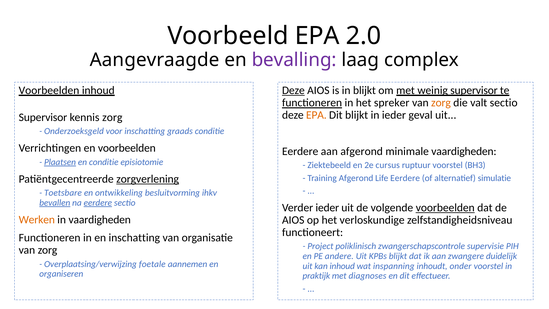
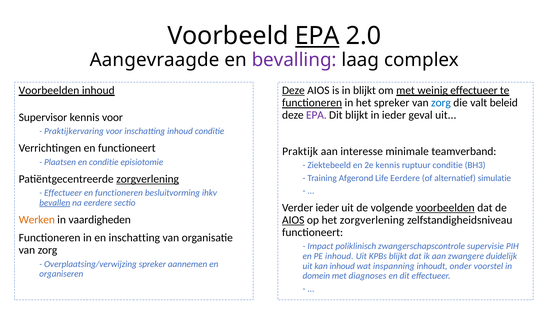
EPA underline: none -> present (317, 36)
weinig supervisor: supervisor -> effectueer (474, 90)
zorg colour: orange -> blue (441, 103)
valt sectio: sectio -> beleid (504, 103)
EPA colour: orange -> purple (316, 115)
kennis zorg: zorg -> voor (112, 117)
Onderzoeksgeld: Onderzoeksgeld -> Praktijkervaring (74, 131)
inschatting graads: graads -> inhoud (180, 131)
en voorbeelden: voorbeelden -> functioneert (127, 148)
Eerdere: Eerdere -> Praktijk (300, 151)
aan afgerond: afgerond -> interesse (362, 151)
minimale vaardigheden: vaardigheden -> teamverband (464, 151)
Plaatsen underline: present -> none (60, 162)
2e cursus: cursus -> kennis (388, 165)
ruptuur voorstel: voorstel -> conditie (448, 165)
Toetsbare: Toetsbare -> Effectueer (63, 193)
en ontwikkeling: ontwikkeling -> functioneren (119, 193)
eerdere underline: present -> none (98, 203)
AIOS underline: none -> present (293, 220)
het verloskundige: verloskundige -> zorgverlening (372, 220)
Project: Project -> Impact (320, 246)
PE andere: andere -> inhoud (339, 256)
Overplaatsing/verwijzing foetale: foetale -> spreker (152, 264)
praktijk: praktijk -> domein (316, 276)
